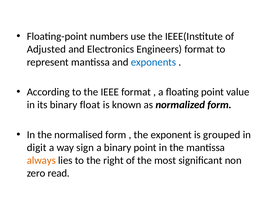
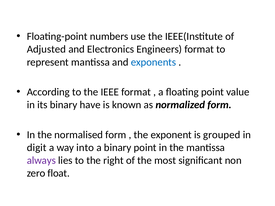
float: float -> have (90, 105)
sign: sign -> into (85, 148)
always colour: orange -> purple (41, 161)
read: read -> float (59, 173)
